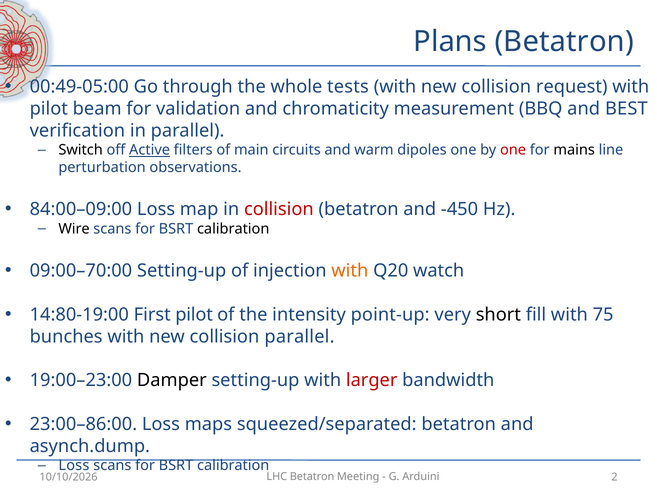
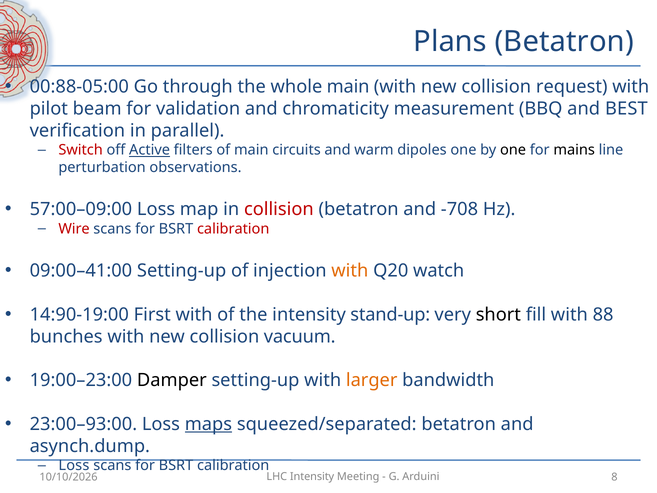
00:49-05:00: 00:49-05:00 -> 00:88-05:00 (79, 87)
whole tests: tests -> main (348, 87)
Switch colour: black -> red (81, 150)
one colour: red -> black (513, 150)
84:00–09:00: 84:00–09:00 -> 57:00–09:00 (81, 209)
-450: -450 -> -708 (459, 209)
Wire colour: black -> red (74, 229)
calibration colour: black -> red (233, 229)
09:00–70:00: 09:00–70:00 -> 09:00–41:00 (81, 271)
14:80-19:00: 14:80-19:00 -> 14:90-19:00 (79, 315)
First pilot: pilot -> with (194, 315)
point-up: point-up -> stand-up (390, 315)
75: 75 -> 88 (603, 315)
collision parallel: parallel -> vacuum (300, 336)
larger colour: red -> orange (372, 380)
23:00–86:00: 23:00–86:00 -> 23:00–93:00 (83, 424)
maps underline: none -> present (208, 424)
LHC Betatron: Betatron -> Intensity (312, 476)
2: 2 -> 8 (614, 477)
